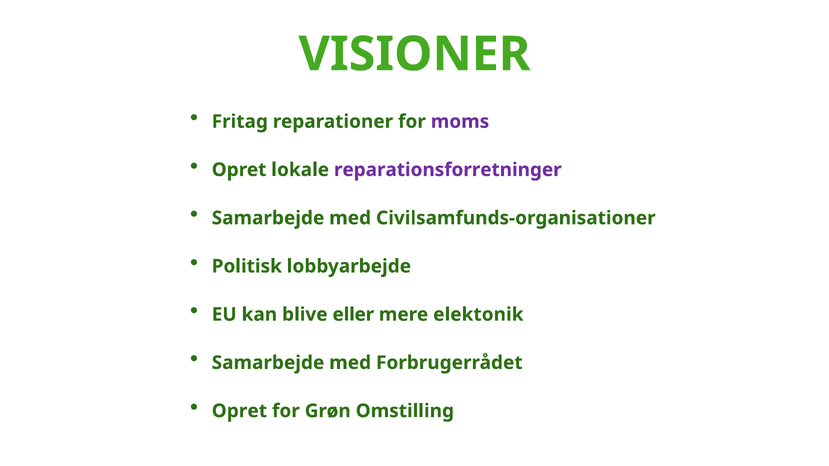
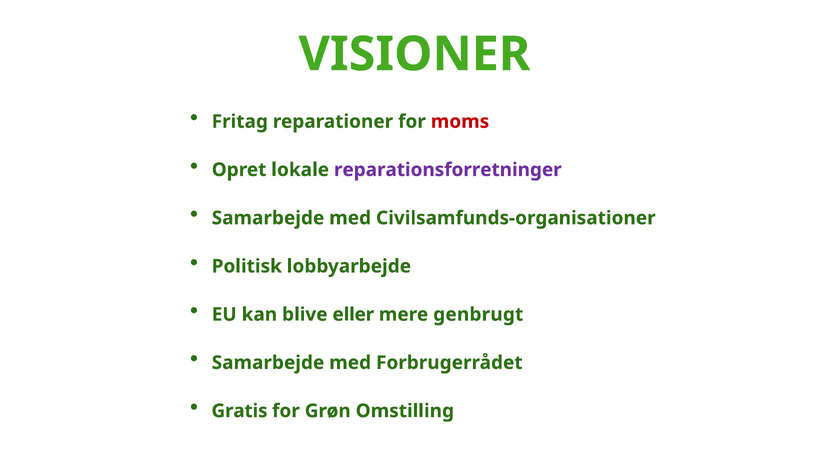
moms colour: purple -> red (460, 122)
elektonik: elektonik -> genbrugt (478, 315)
Opret: Opret -> Gratis (240, 411)
